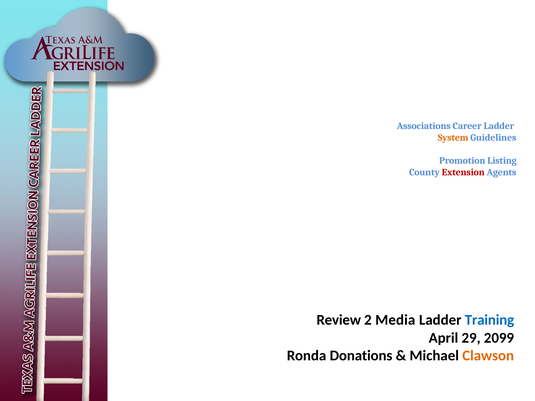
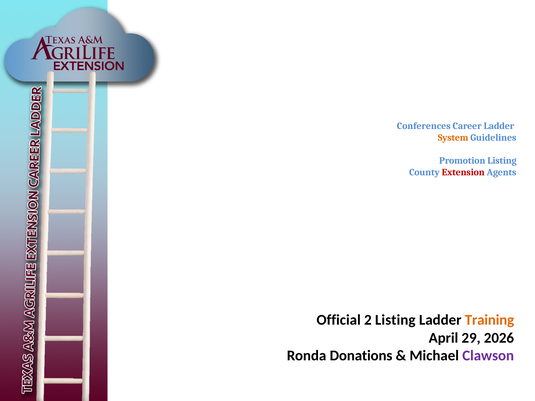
Associations: Associations -> Conferences (424, 126)
Review: Review -> Official (339, 320)
2 Media: Media -> Listing (395, 320)
Training colour: blue -> orange (489, 320)
2099: 2099 -> 2026 (499, 338)
Clawson colour: orange -> purple (488, 356)
